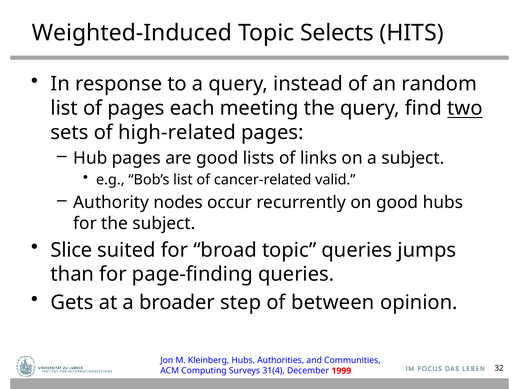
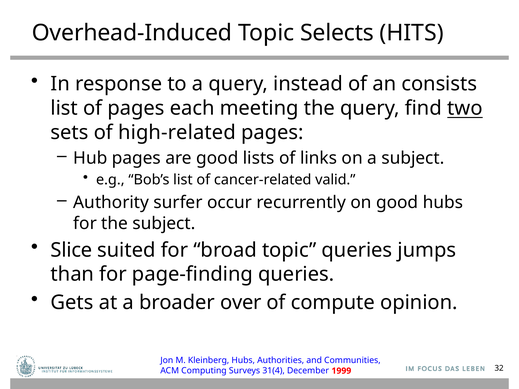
Weighted-Induced: Weighted-Induced -> Overhead-Induced (132, 33)
random: random -> consists (439, 84)
nodes: nodes -> surfer (178, 203)
step: step -> over (241, 303)
between: between -> compute (333, 303)
